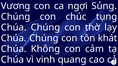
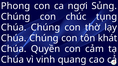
Vương: Vương -> Phong (16, 6)
Không: Không -> Quyền (45, 49)
